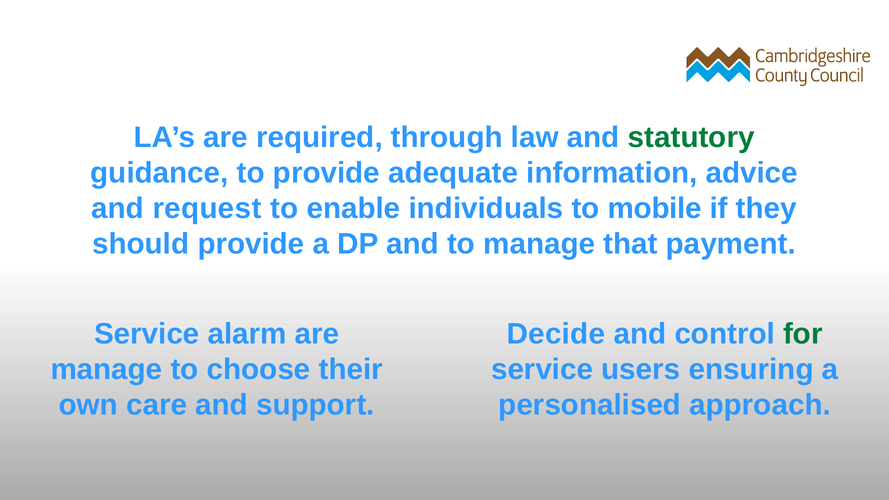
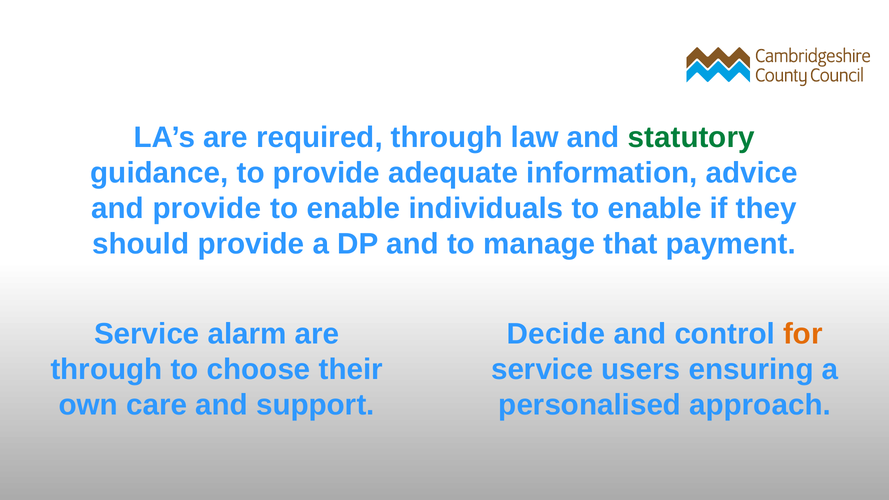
and request: request -> provide (207, 208)
individuals to mobile: mobile -> enable (655, 208)
for colour: green -> orange (803, 334)
manage: manage -> through (106, 369)
